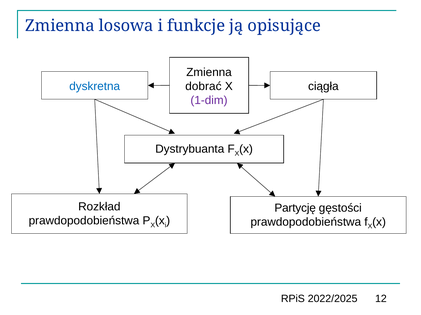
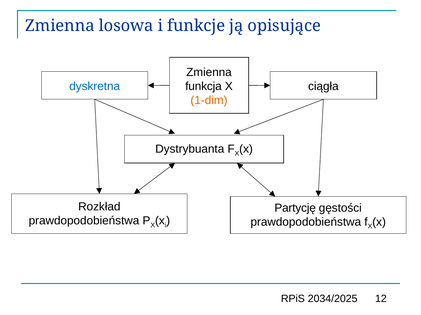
dobrać: dobrać -> funkcja (203, 86)
1-dim colour: purple -> orange (209, 100)
2022/2025: 2022/2025 -> 2034/2025 (333, 300)
